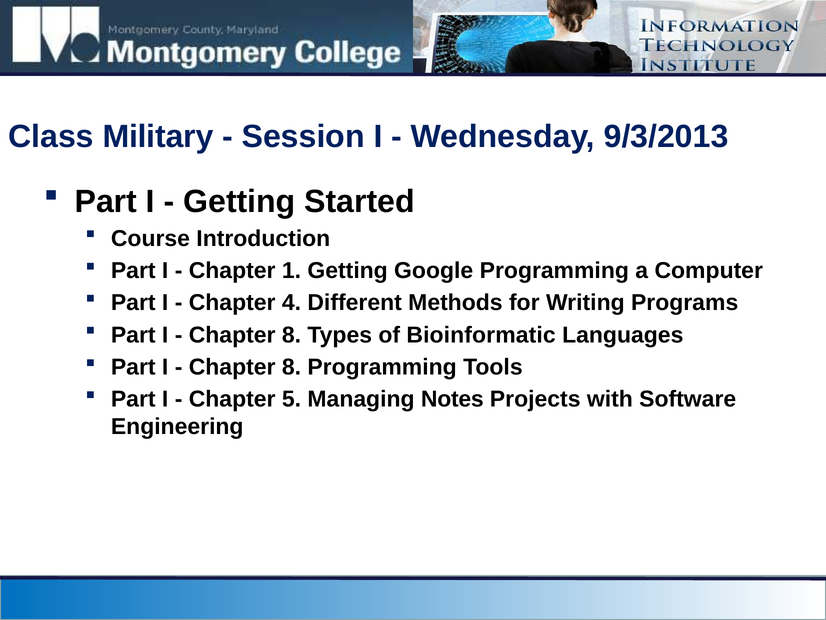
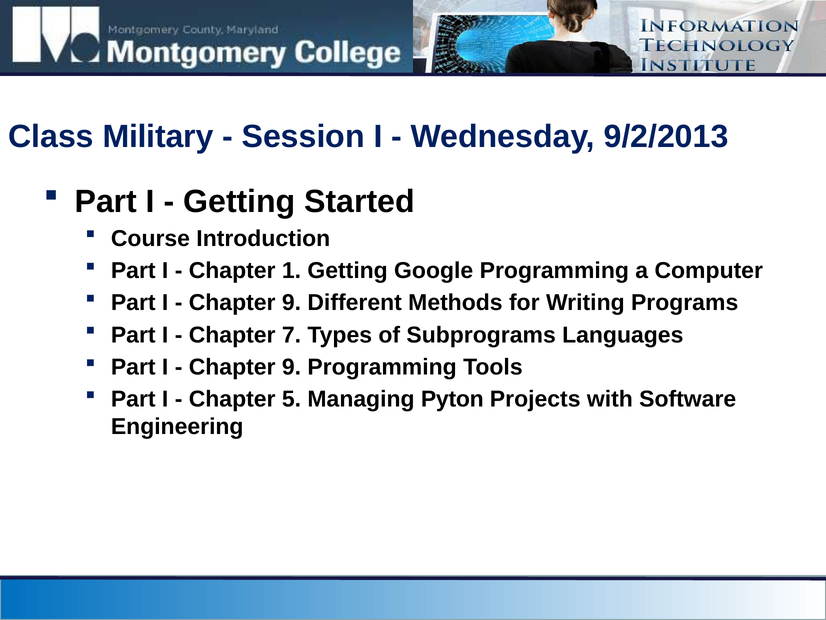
9/3/2013: 9/3/2013 -> 9/2/2013 (666, 137)
4: 4 -> 9 (291, 303)
8: 8 -> 7 (291, 335)
Bioinformatic: Bioinformatic -> Subprograms (481, 335)
8: 8 -> 9 (291, 367)
Notes: Notes -> Pyton (452, 399)
